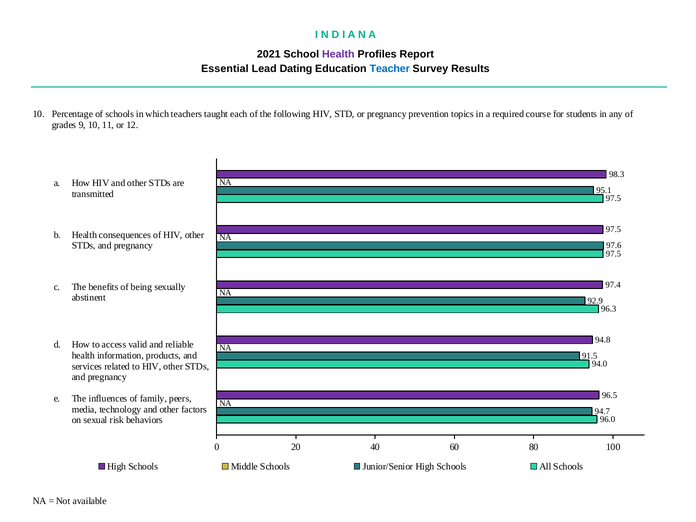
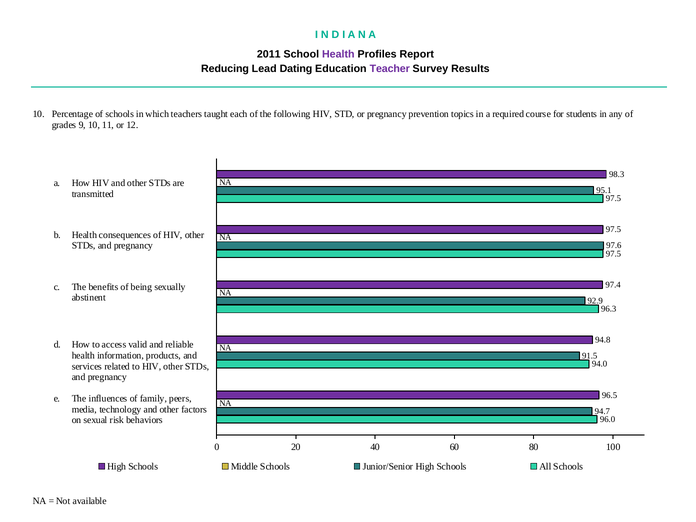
2021: 2021 -> 2011 (269, 54)
Essential: Essential -> Reducing (225, 69)
Teacher colour: blue -> purple (390, 69)
